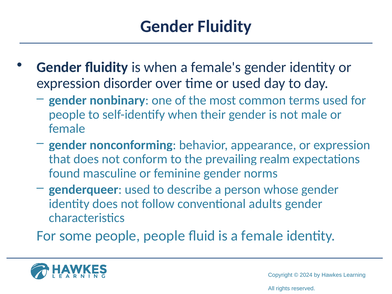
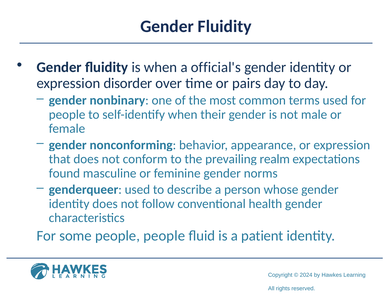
female's: female's -> official's (216, 67)
or used: used -> pairs (246, 83)
adults: adults -> health (265, 204)
a female: female -> patient (262, 236)
